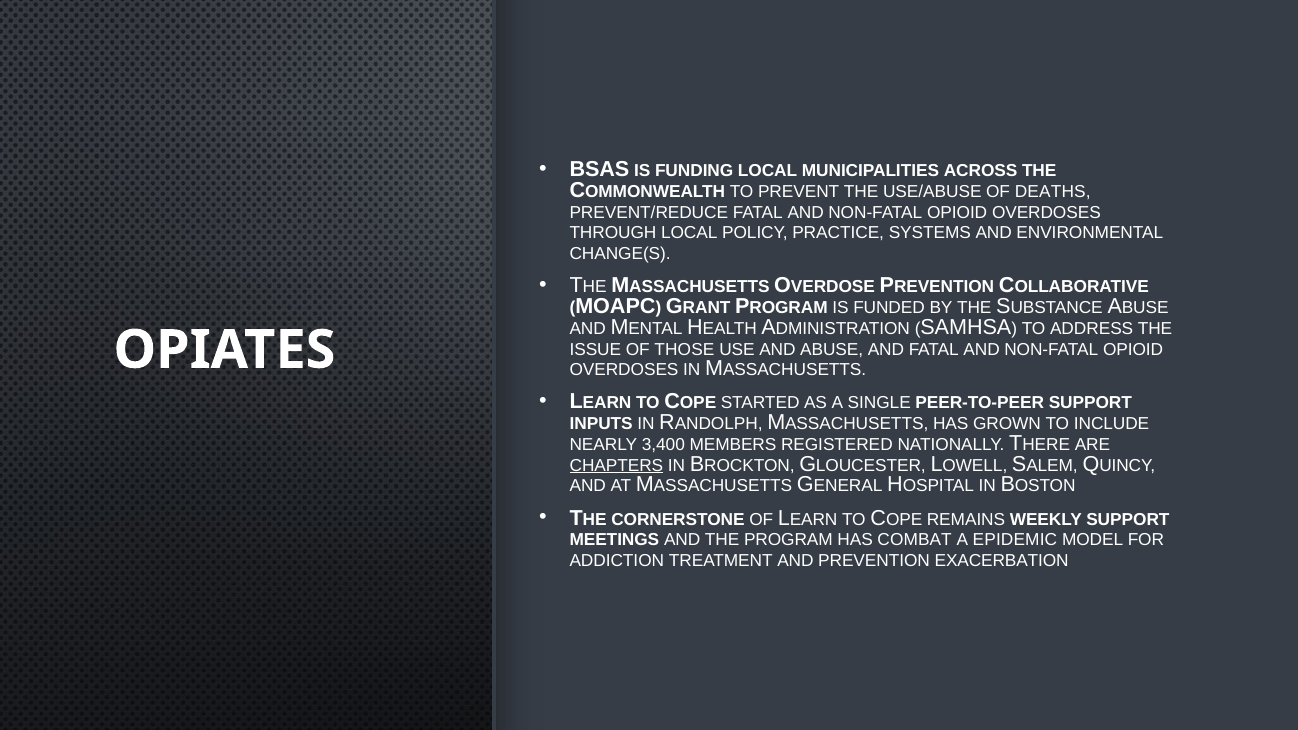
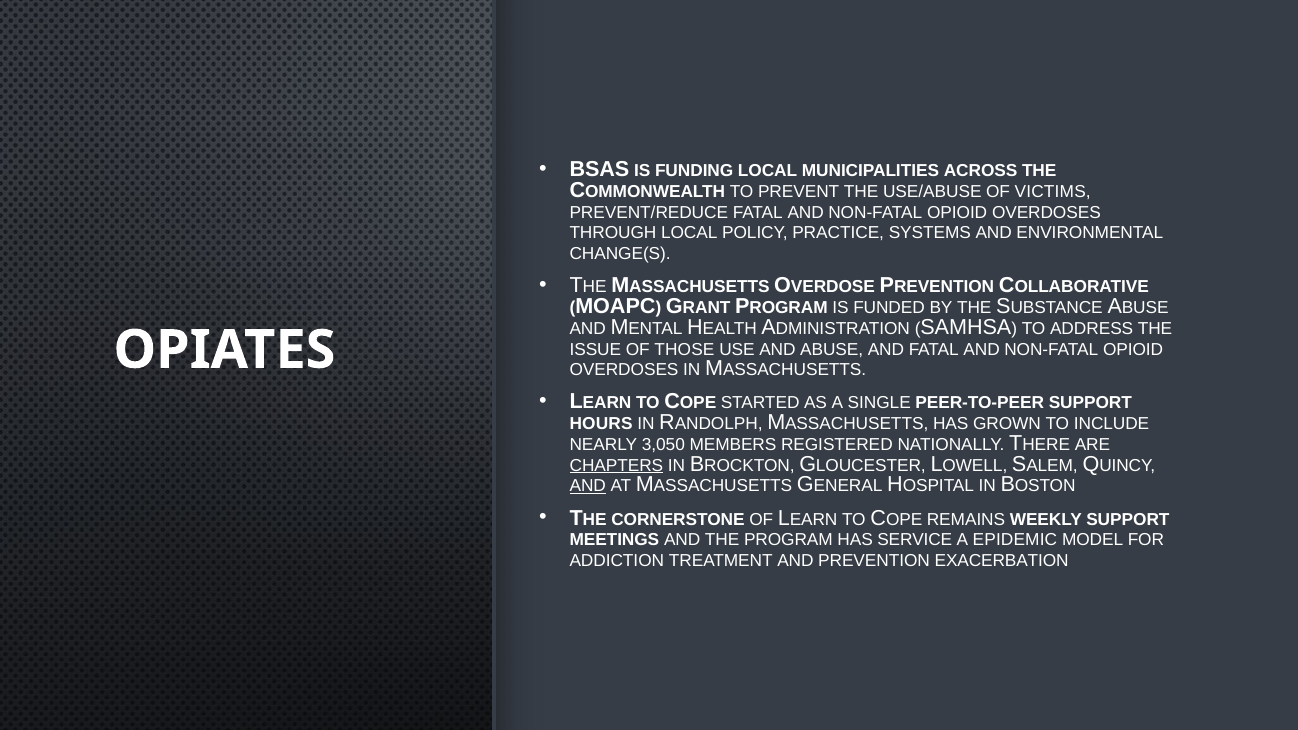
DEATHS: DEATHS -> VICTIMS (1053, 192)
INPUTS: INPUTS -> HOURS (601, 424)
3,400: 3,400 -> 3,050 (663, 445)
AND underline: none -> present (588, 486)
COMBAT: COMBAT -> SERVICE (915, 540)
